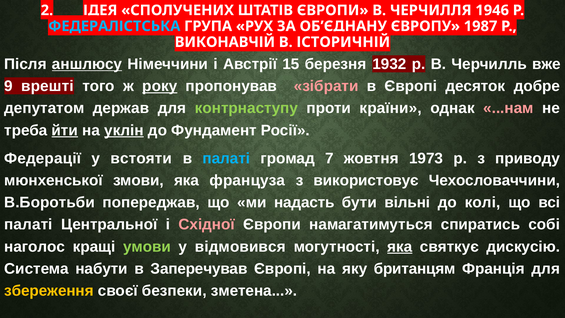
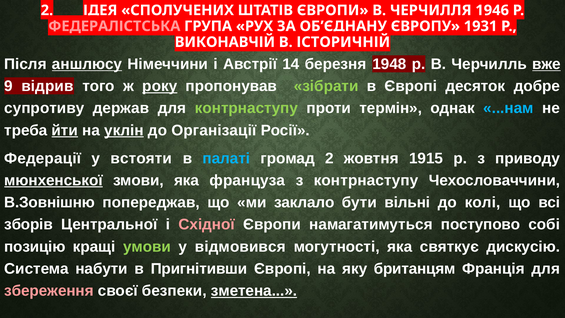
ФЕДЕРАЛІСТСЬКА colour: light blue -> pink (114, 26)
1987: 1987 -> 1931 (481, 26)
15: 15 -> 14 (291, 64)
1932: 1932 -> 1948 (389, 64)
вже underline: none -> present (546, 64)
врешті: врешті -> відрив (47, 86)
зібрати colour: pink -> light green (326, 86)
депутатом: депутатом -> супротиву (44, 108)
країни: країни -> термін (391, 108)
...нам colour: pink -> light blue (508, 108)
Фундамент: Фундамент -> Організації (214, 130)
громад 7: 7 -> 2 (329, 158)
1973: 1973 -> 1915 (426, 158)
мюнхенської underline: none -> present (54, 180)
з використовує: використовує -> контрнаступу (366, 180)
В.Боротьби: В.Боротьби -> В.Зовнішню (50, 202)
надасть: надасть -> заклало (304, 202)
палаті: палаті -> зборів (29, 224)
спиратись: спиратись -> поступово (481, 224)
наголос: наголос -> позицію (35, 246)
яка underline: present -> none (400, 246)
Заперечував: Заперечував -> Пригнітивши (199, 269)
збереження colour: yellow -> pink (49, 291)
зметена underline: none -> present (254, 291)
